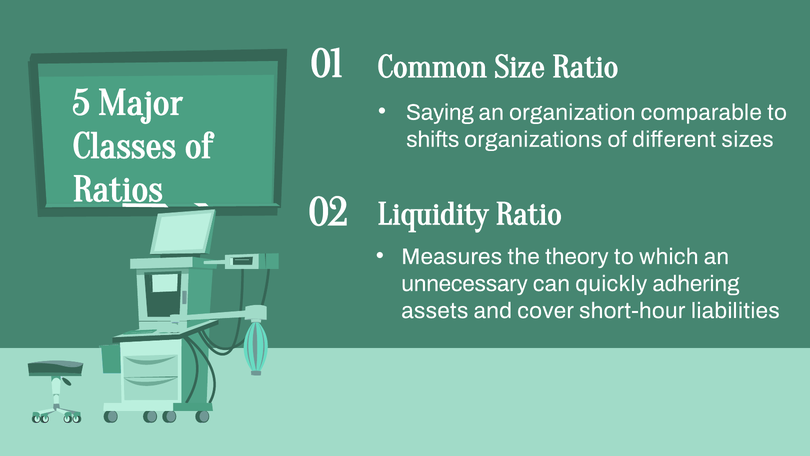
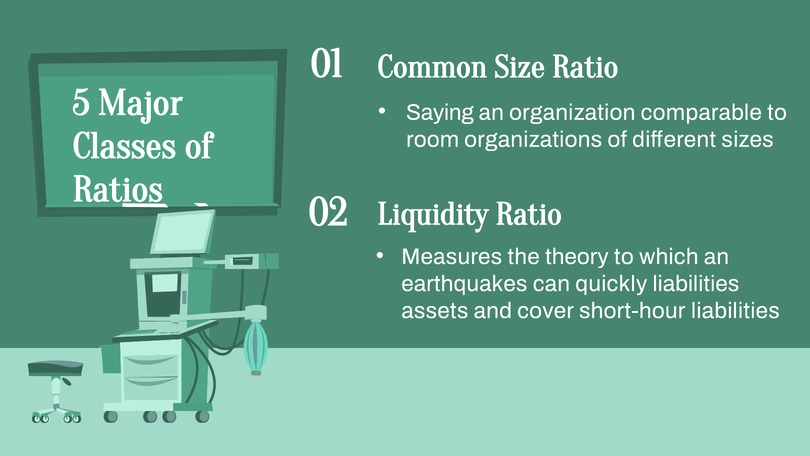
shifts: shifts -> room (433, 139)
unnecessary: unnecessary -> earthquakes (464, 283)
quickly adhering: adhering -> liabilities (696, 283)
